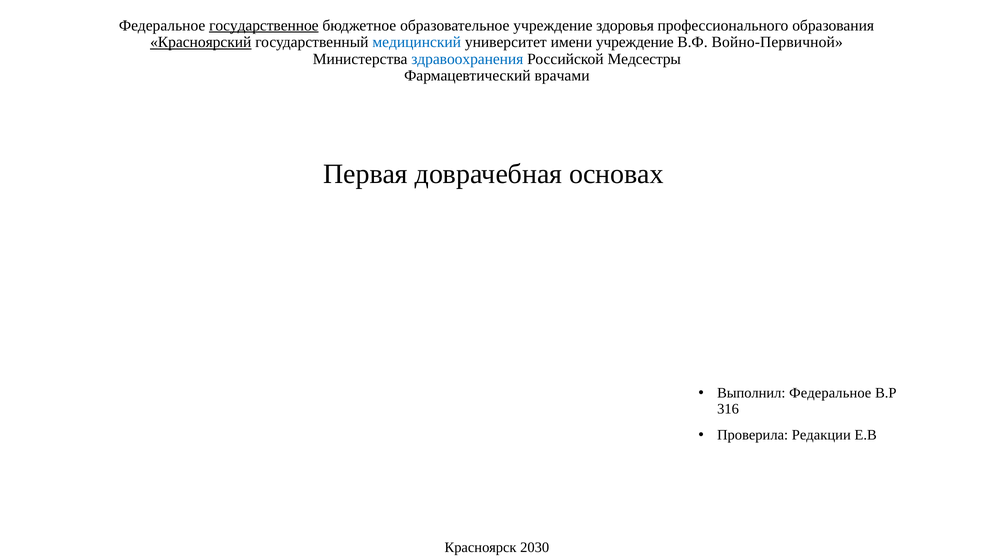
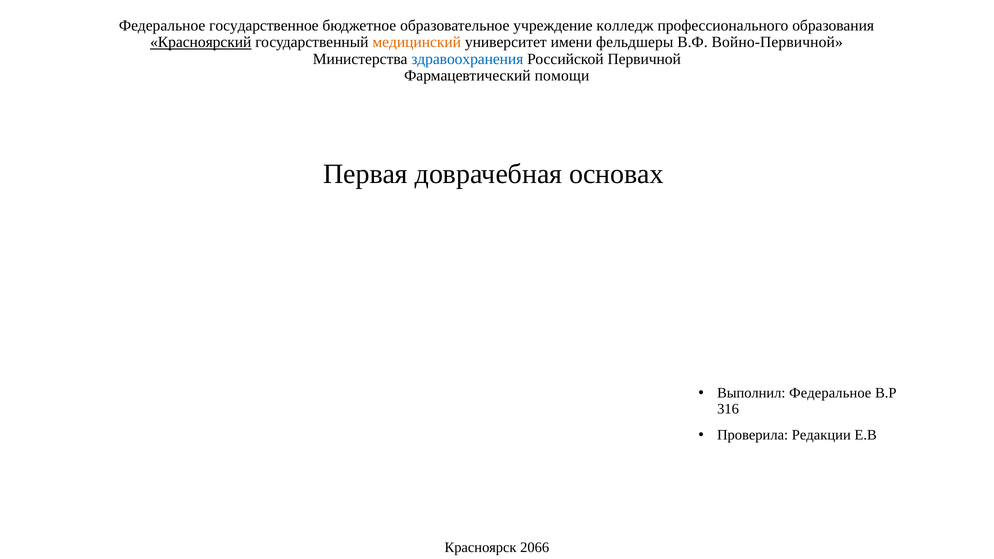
государственное underline: present -> none (264, 25)
здоровья: здоровья -> колледж (625, 25)
медицинский colour: blue -> orange (417, 42)
имени учреждение: учреждение -> фельдшеры (635, 42)
Медсестры: Медсестры -> Первичной (644, 59)
врачами: врачами -> помощи (562, 76)
2030: 2030 -> 2066 (535, 547)
